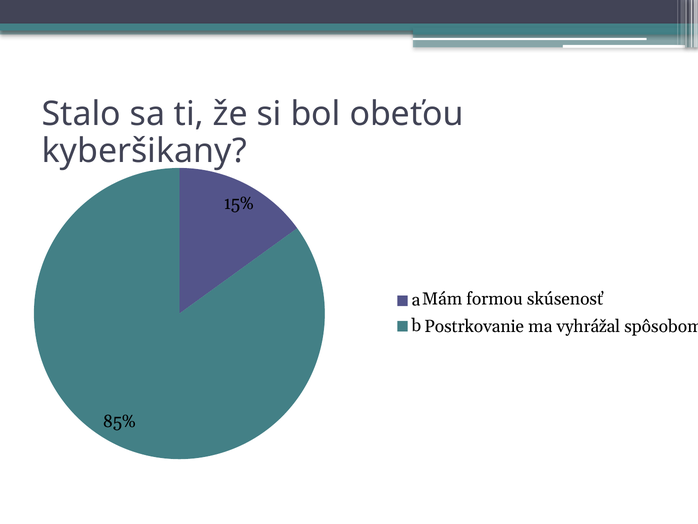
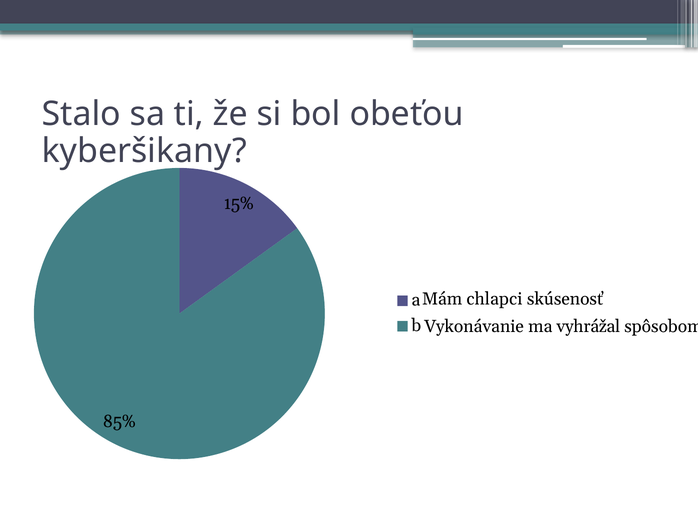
formou: formou -> chlapci (494, 299)
Postrkovanie: Postrkovanie -> Vykonávanie (474, 326)
